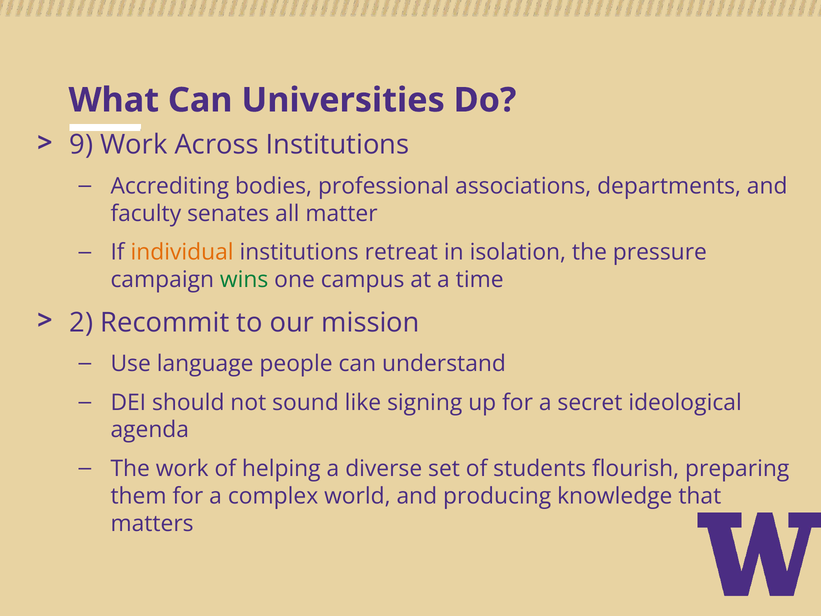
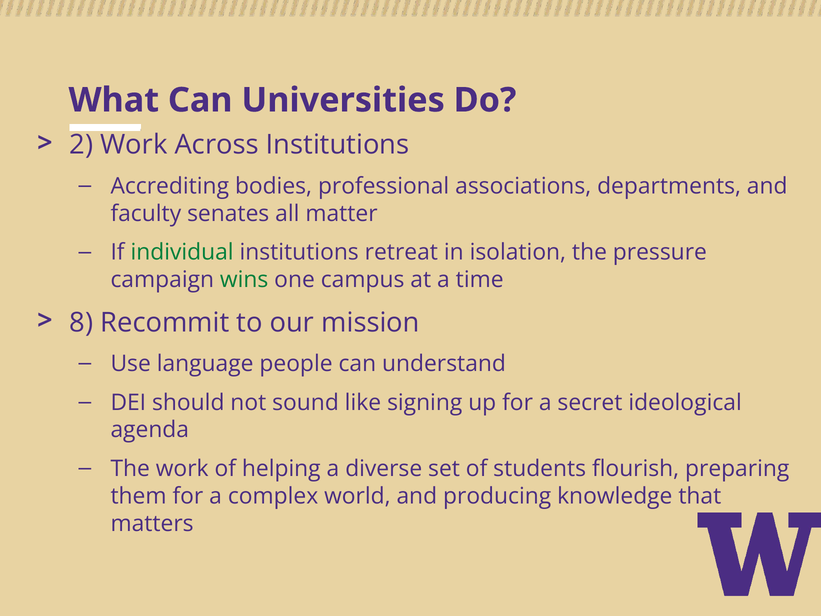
9: 9 -> 2 (81, 145)
individual colour: orange -> green (182, 252)
2: 2 -> 8 (81, 322)
